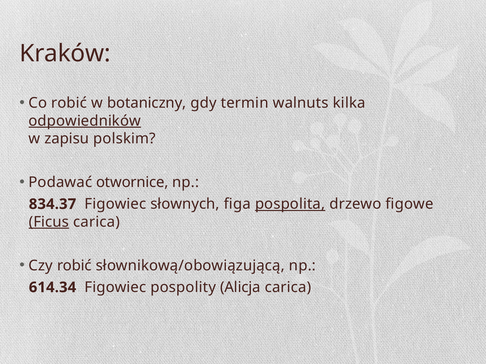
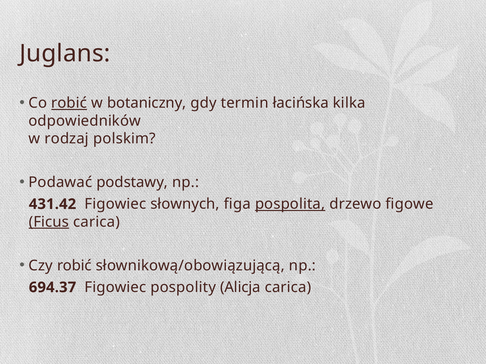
Kraków: Kraków -> Juglans (65, 54)
robić underline: none -> present (69, 103)
walnuts: walnuts -> łacińska (301, 103)
odpowiedników underline: present -> none (85, 121)
zapisu: zapisu -> rodzaj (67, 139)
otwornice: otwornice -> podstawy (132, 183)
834.37: 834.37 -> 431.42 (52, 204)
614.34: 614.34 -> 694.37 (52, 288)
